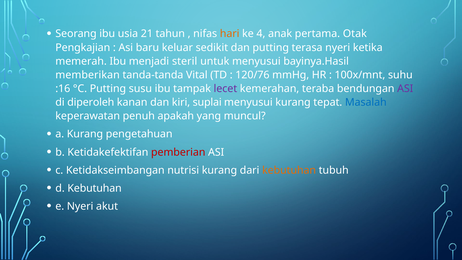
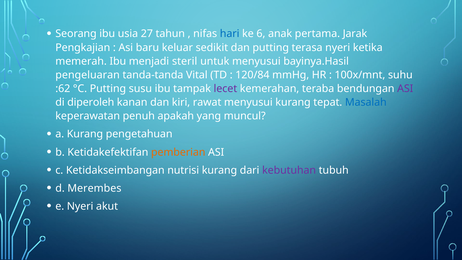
21: 21 -> 27 (147, 34)
hari colour: orange -> blue (230, 34)
4: 4 -> 6 (261, 34)
Otak: Otak -> Jarak (355, 34)
memberikan: memberikan -> pengeluaran (88, 75)
120/76: 120/76 -> 120/84 (252, 75)
:16: :16 -> :62 (63, 89)
suplai: suplai -> rawat (207, 102)
pemberian colour: red -> orange (178, 152)
kebutuhan colour: orange -> purple (289, 170)
d Kebutuhan: Kebutuhan -> Merembes (94, 188)
